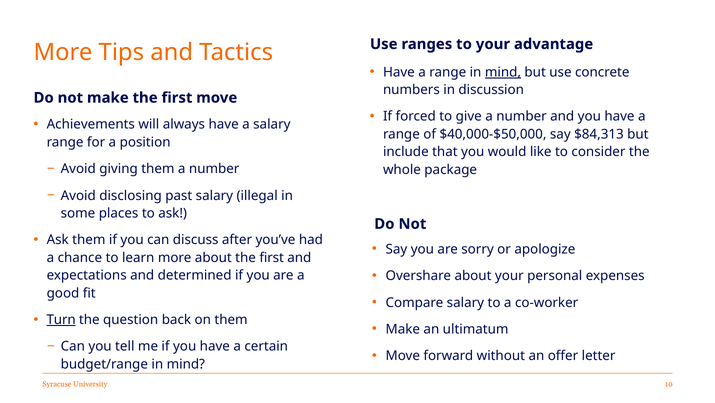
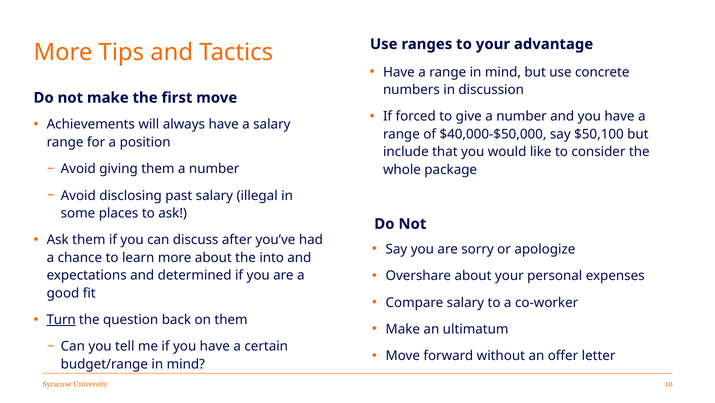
mind underline: present -> none (503, 72)
$84,313: $84,313 -> $50,100 (599, 134)
about the first: first -> into (272, 257)
